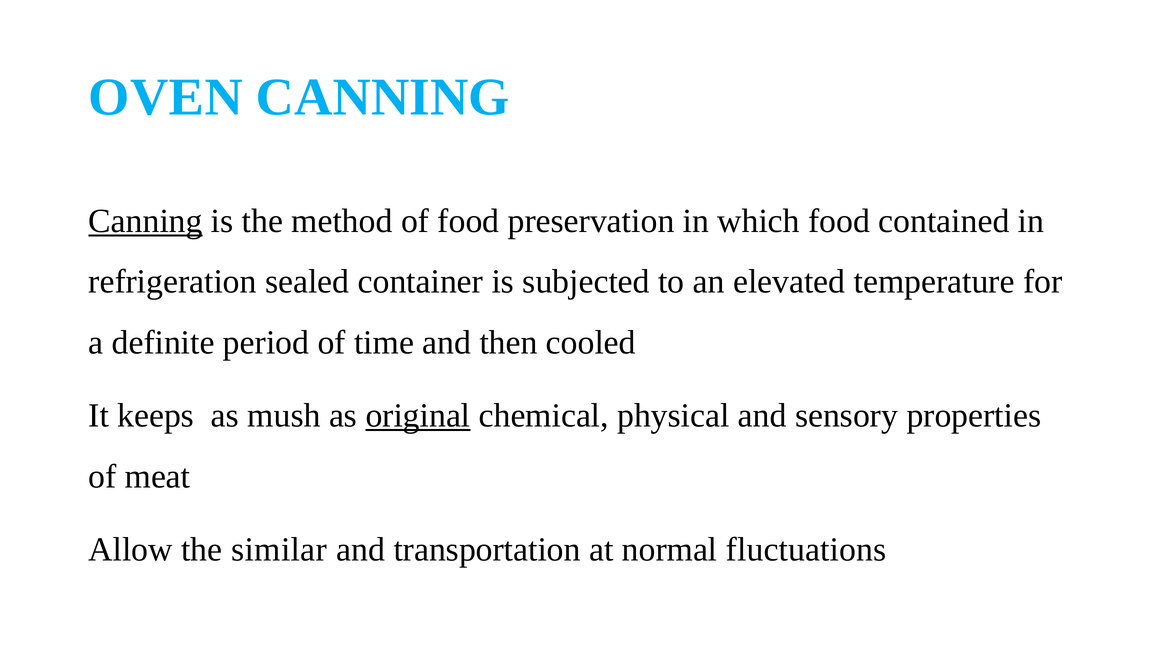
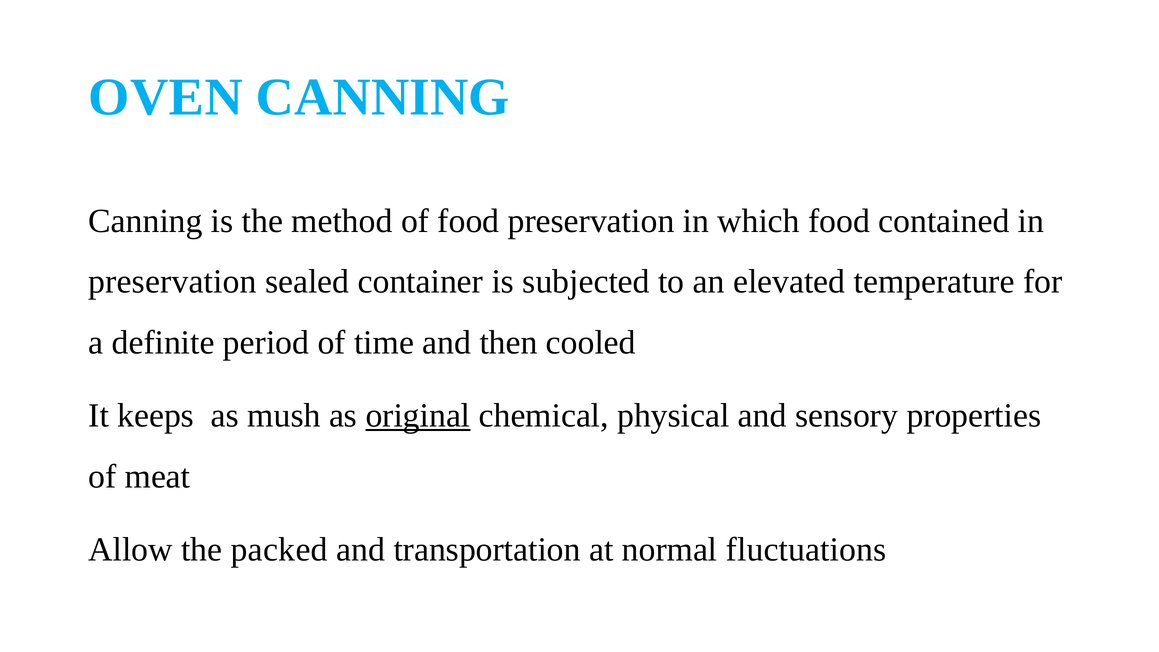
Canning underline: present -> none (146, 221)
refrigeration: refrigeration -> preservation (172, 282)
similar: similar -> packed (279, 549)
